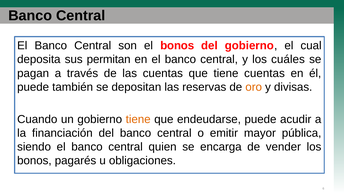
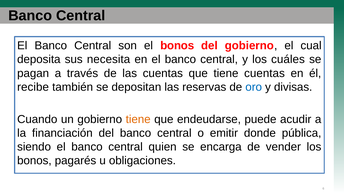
permitan: permitan -> necesita (109, 59)
puede: puede -> recibe (33, 87)
oro colour: orange -> blue (254, 87)
mayor: mayor -> donde (260, 133)
